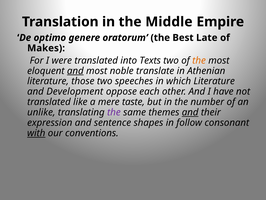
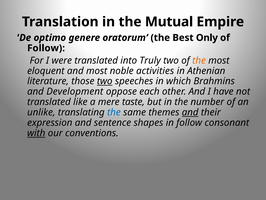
Middle: Middle -> Mutual (169, 22)
Late: Late -> Only (207, 38)
Makes: Makes -> Follow (46, 48)
Texts: Texts -> Truly (150, 60)
and underline: present -> none (75, 71)
translate: translate -> activities (155, 71)
two underline: none -> present (105, 81)
which Literature: Literature -> Brahmins (214, 81)
the colour: purple -> blue (114, 112)
